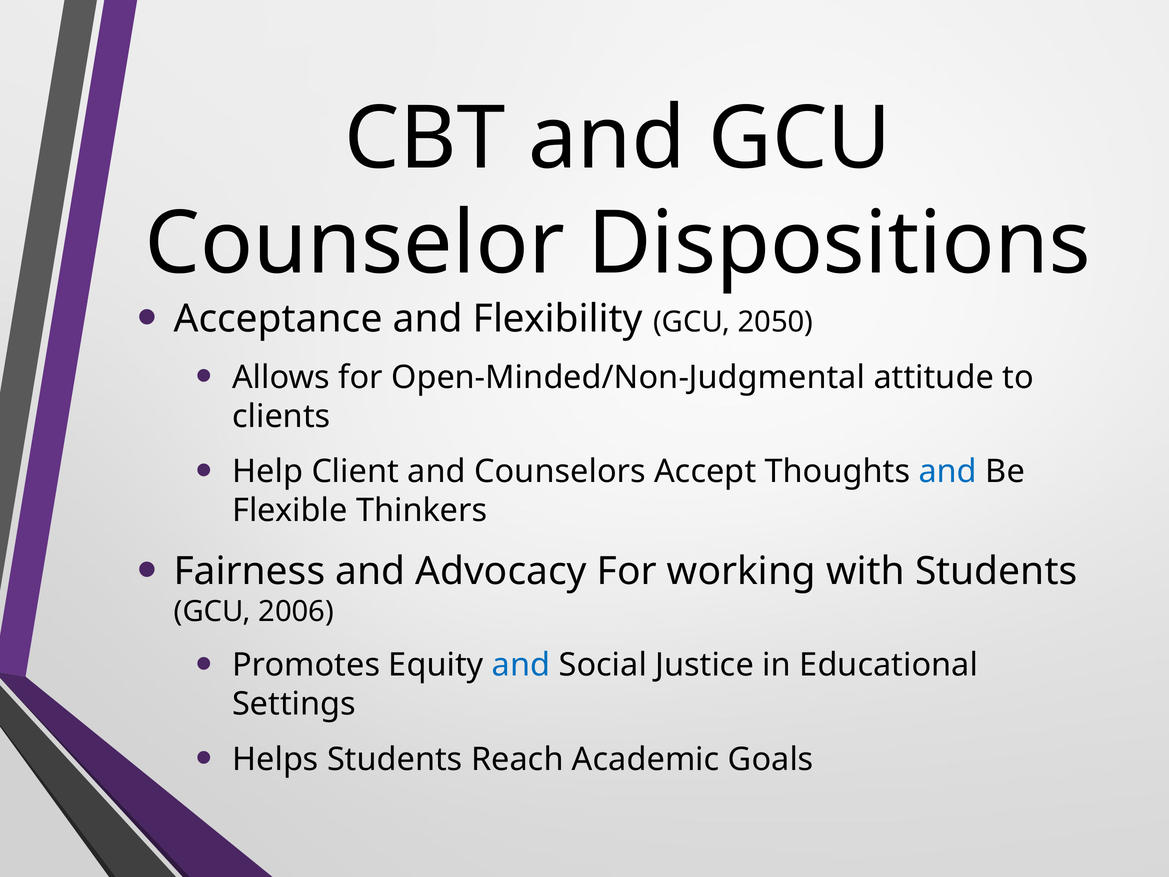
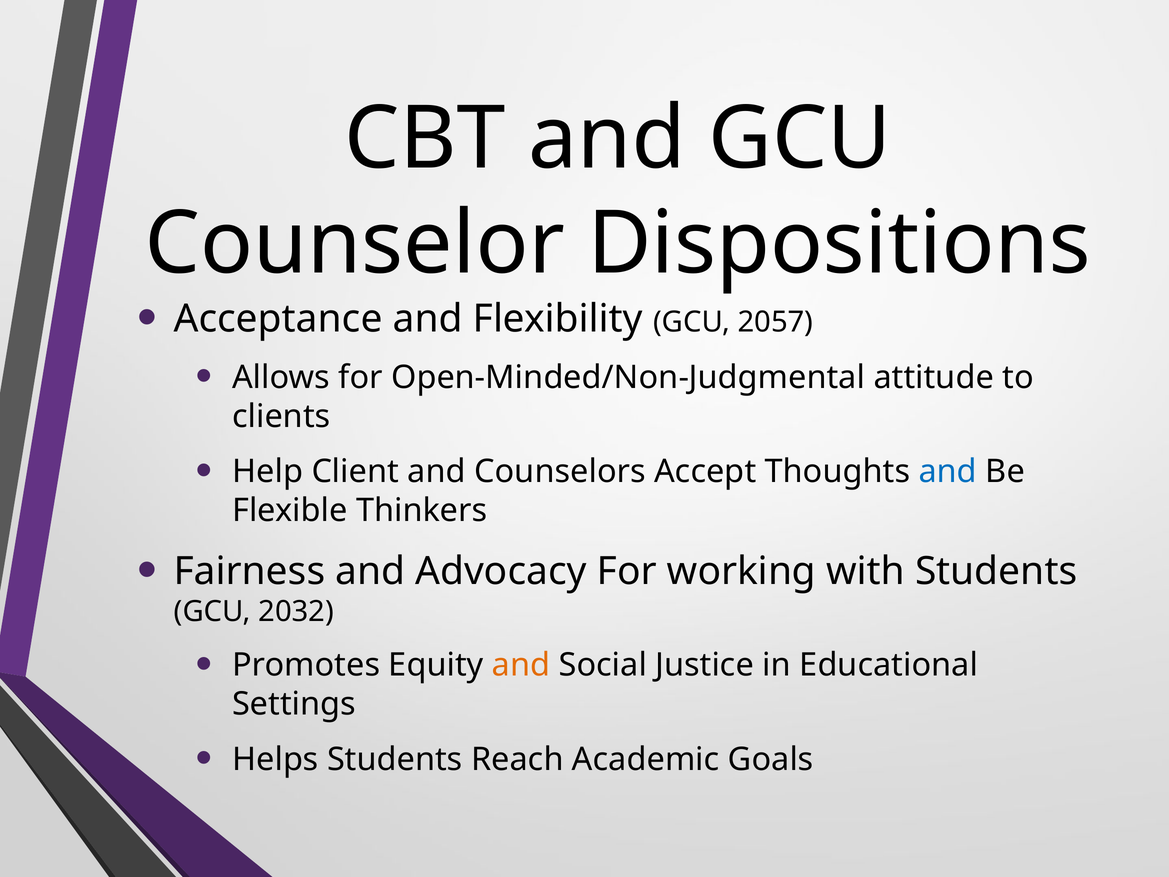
2050: 2050 -> 2057 (775, 322)
2006: 2006 -> 2032 (296, 612)
and colour: blue -> orange (521, 665)
